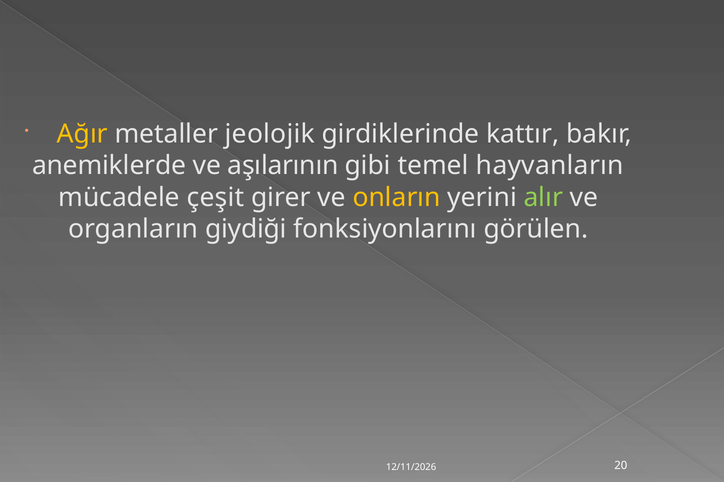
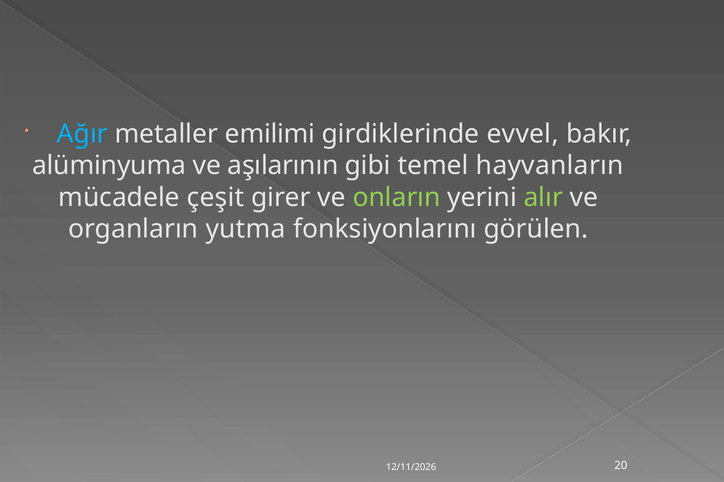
Ağır colour: yellow -> light blue (82, 134)
jeolojik: jeolojik -> emilimi (270, 134)
kattır: kattır -> evvel (523, 134)
anemiklerde: anemiklerde -> alüminyuma (109, 166)
onların colour: yellow -> light green (397, 198)
giydiği: giydiği -> yutma (246, 229)
